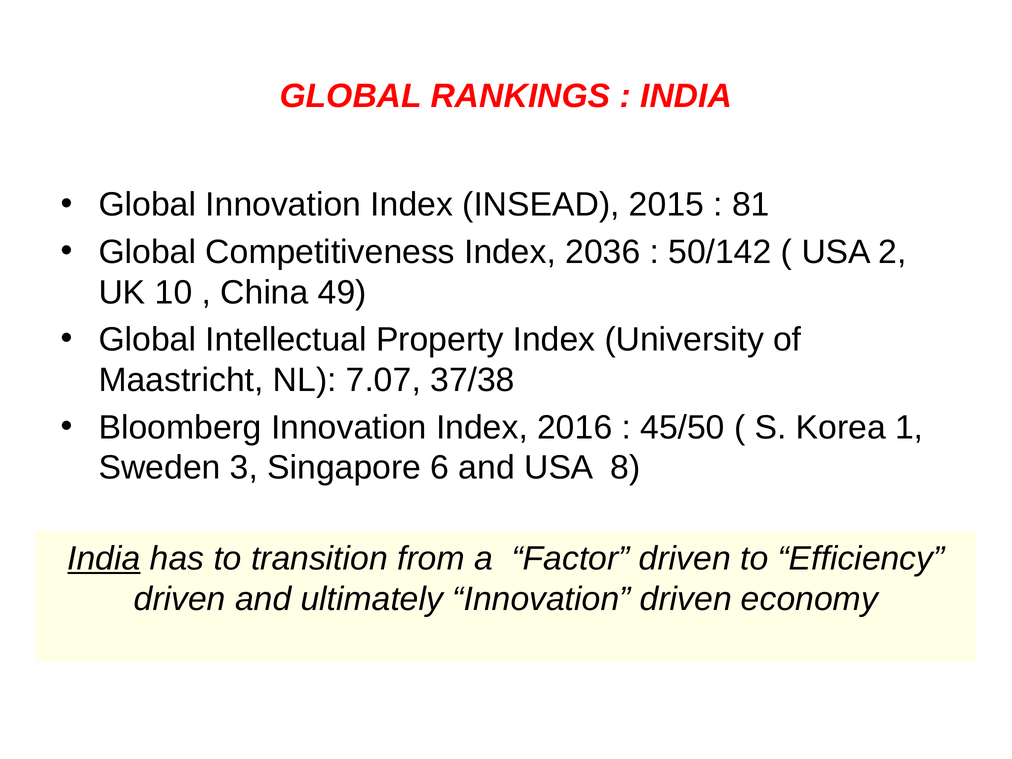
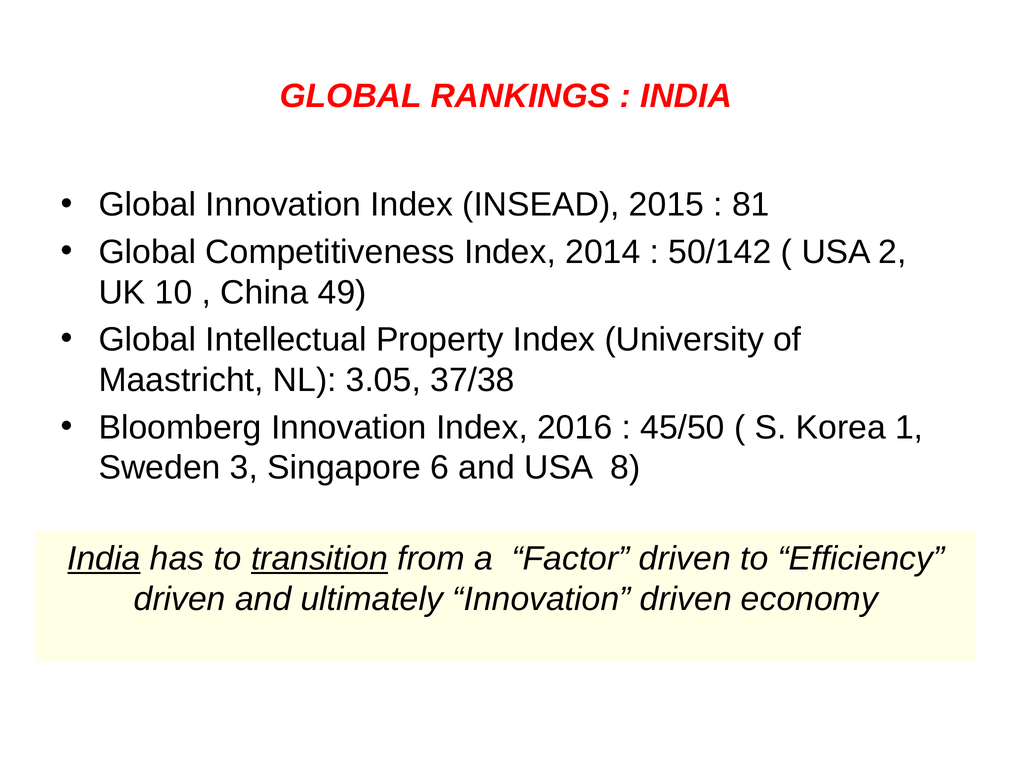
2036: 2036 -> 2014 (603, 252)
7.07: 7.07 -> 3.05 (383, 380)
transition underline: none -> present (319, 558)
